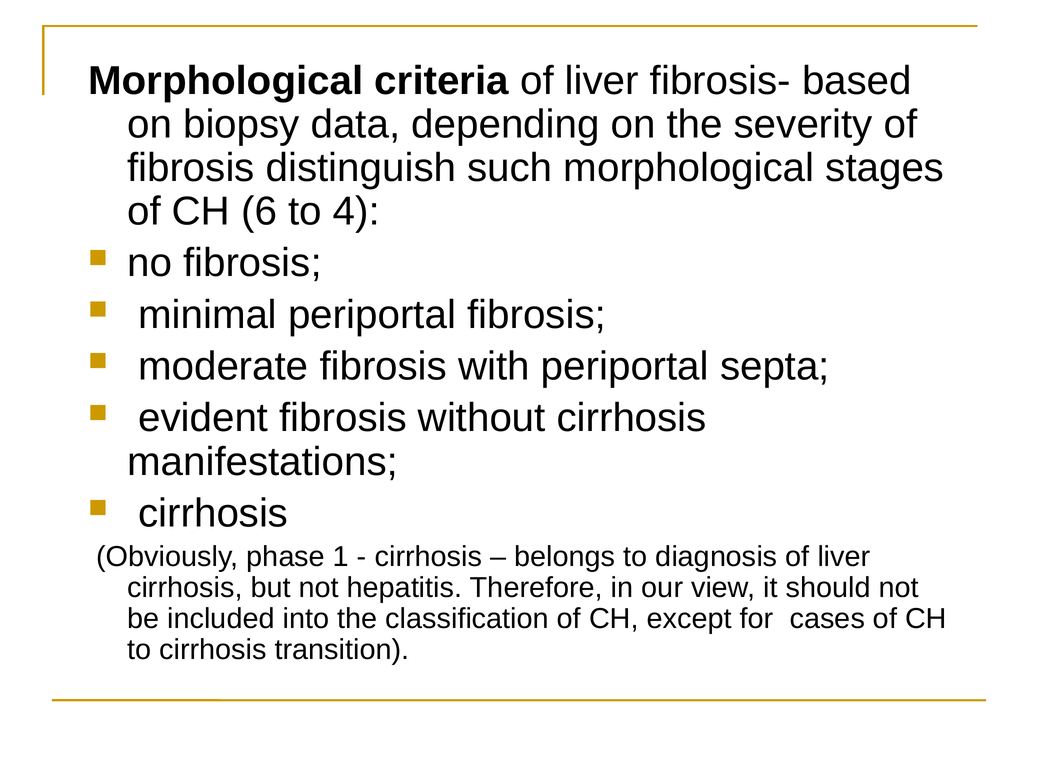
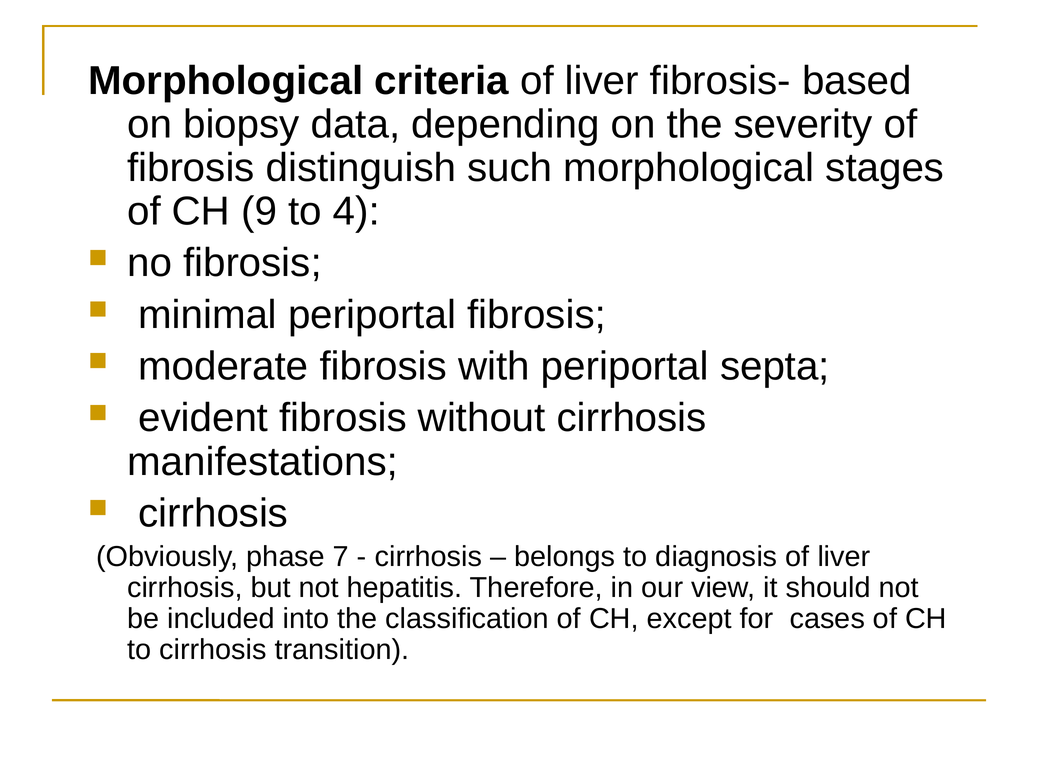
6: 6 -> 9 (259, 212)
1: 1 -> 7 (341, 557)
